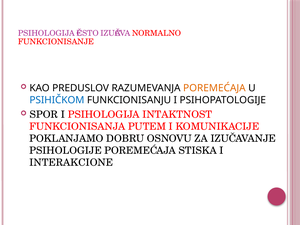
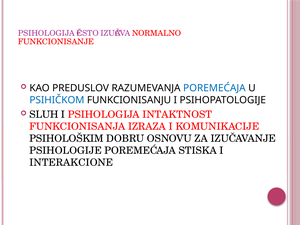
POREMEĆAJA colour: orange -> blue (214, 88)
SPOR: SPOR -> SLUH (44, 115)
PUTEM: PUTEM -> IZRAZA (147, 127)
POKLANJAMO: POKLANJAMO -> PSIHOLOŠKIM (67, 139)
